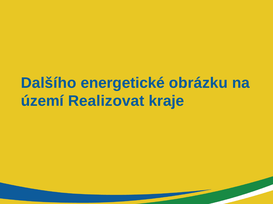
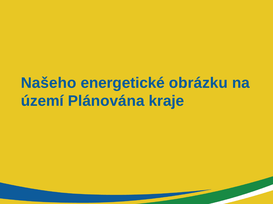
Dalšího: Dalšího -> Našeho (49, 83)
Realizovat: Realizovat -> Plánována (106, 101)
